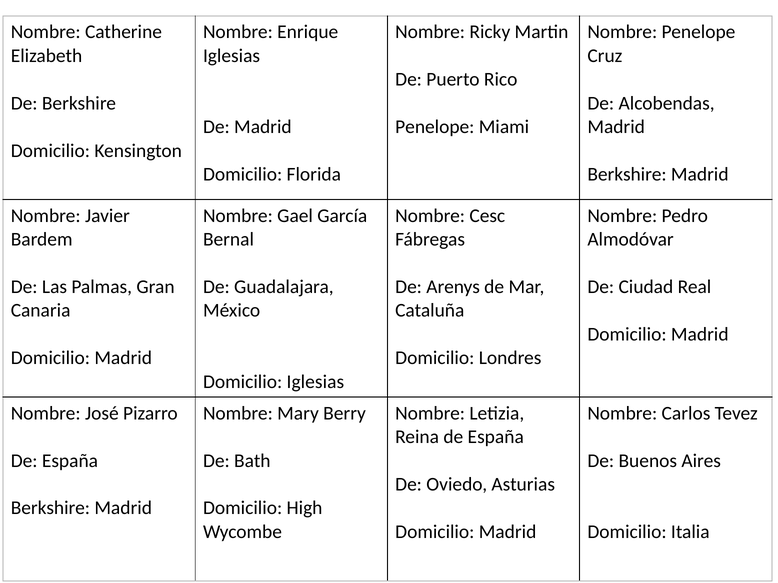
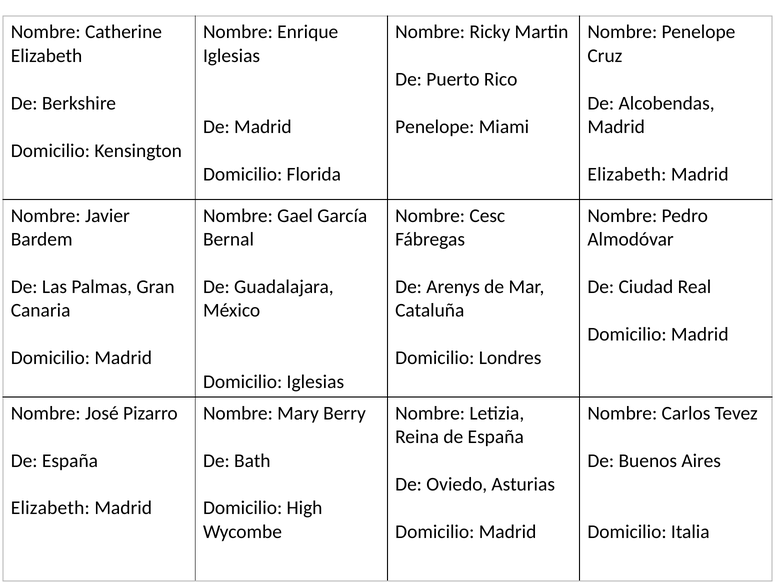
Berkshire: Berkshire -> Elizabeth (627, 174)
Berkshire: Berkshire -> Elizabeth (50, 509)
